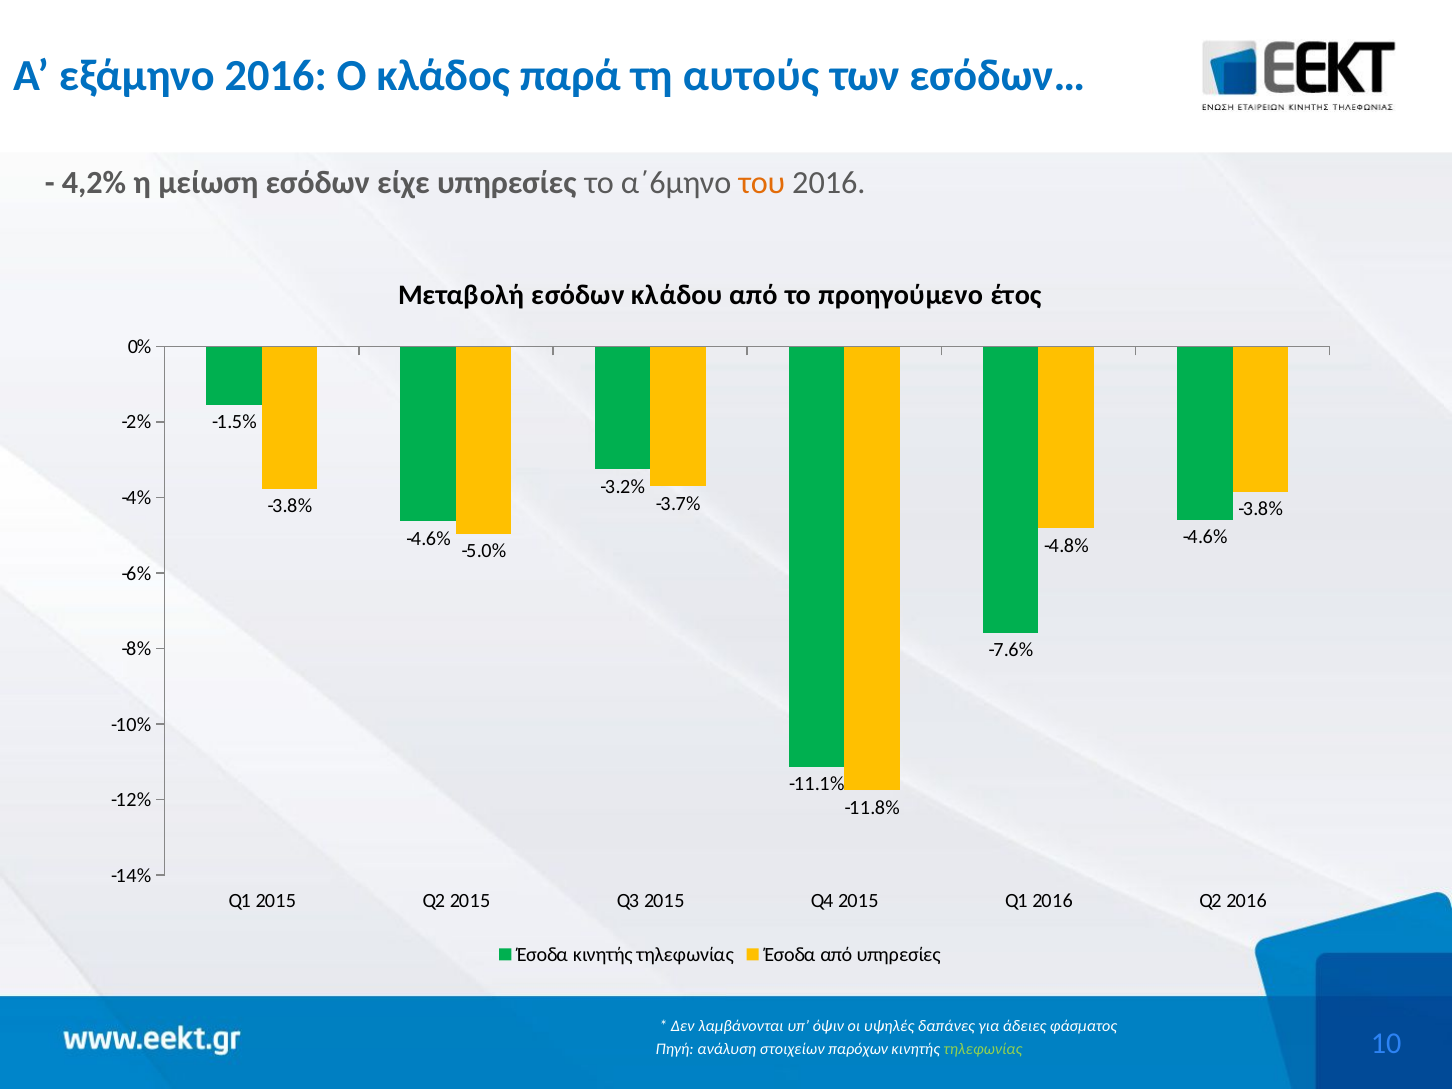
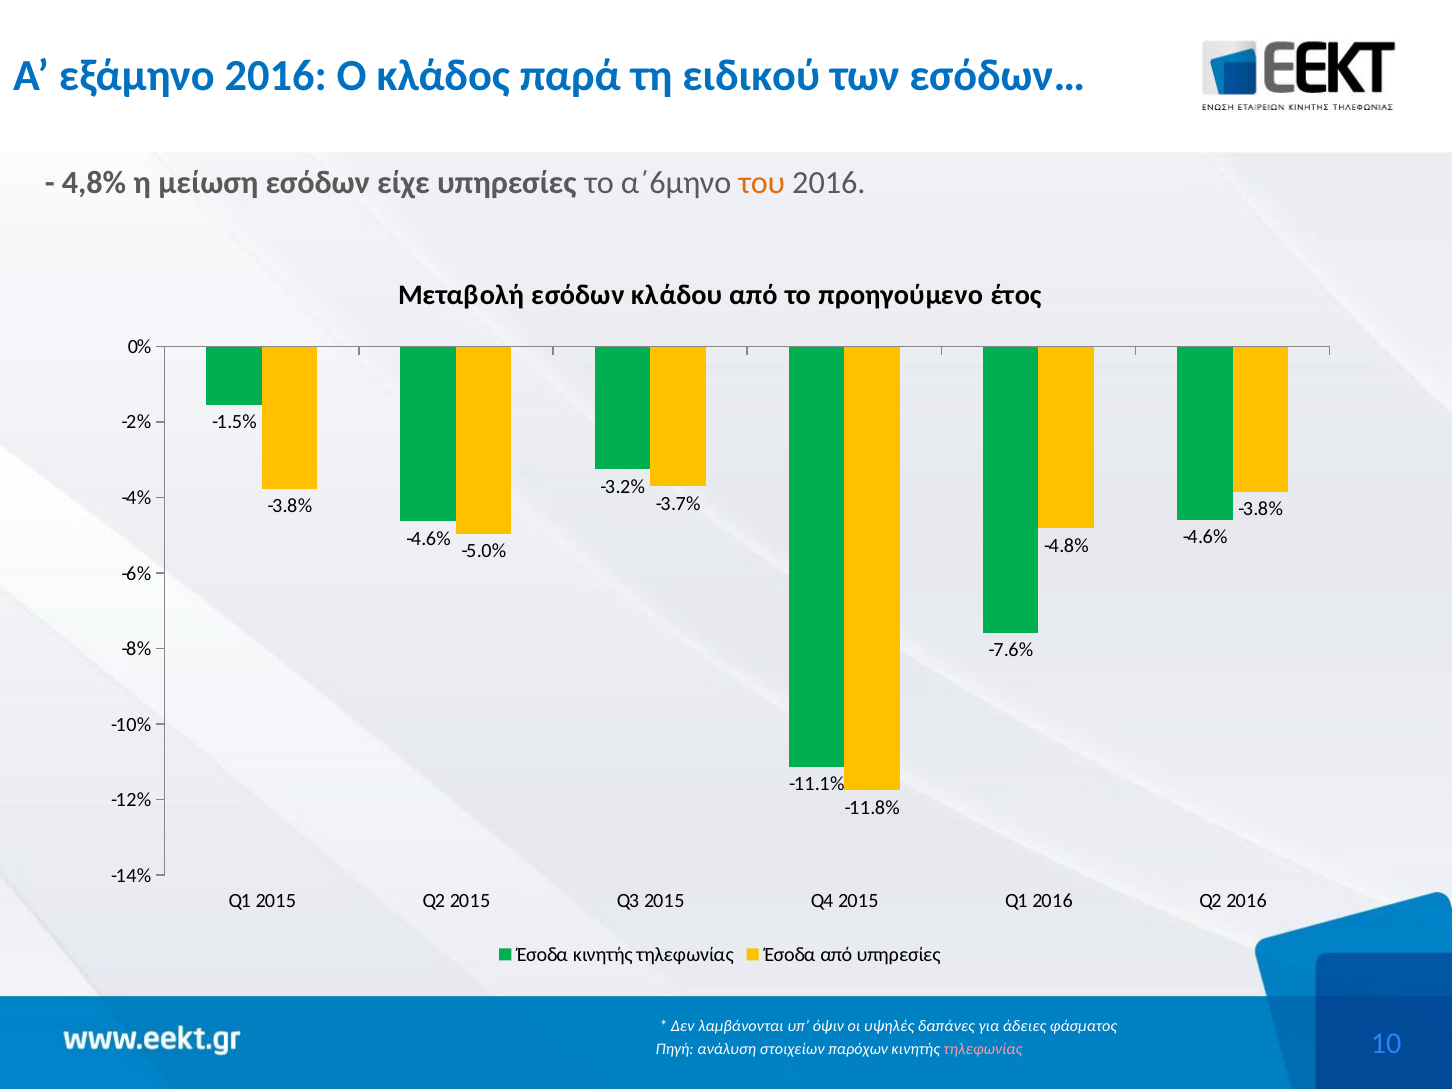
αυτούς: αυτούς -> ειδικού (751, 76)
4,2%: 4,2% -> 4,8% (94, 183)
τηλεφωνίας colour: light green -> pink (983, 1050)
